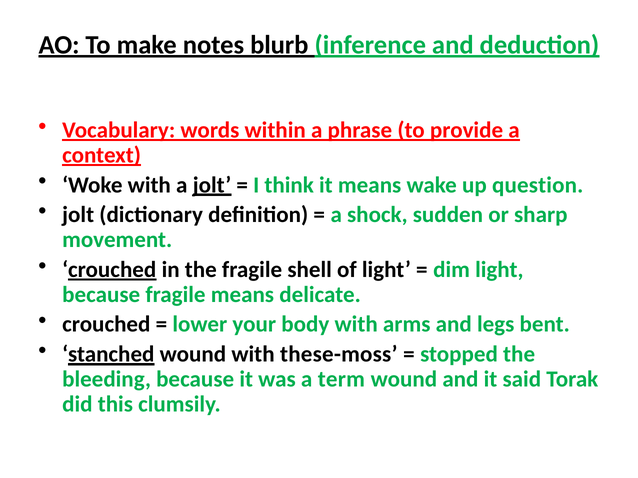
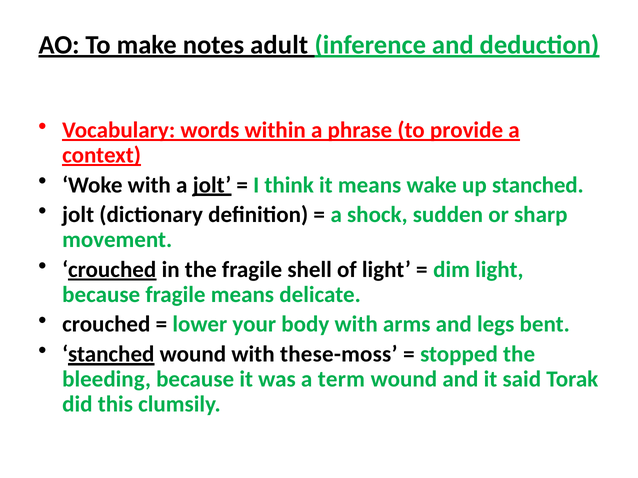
blurb: blurb -> adult (279, 45)
up question: question -> stanched (538, 185)
